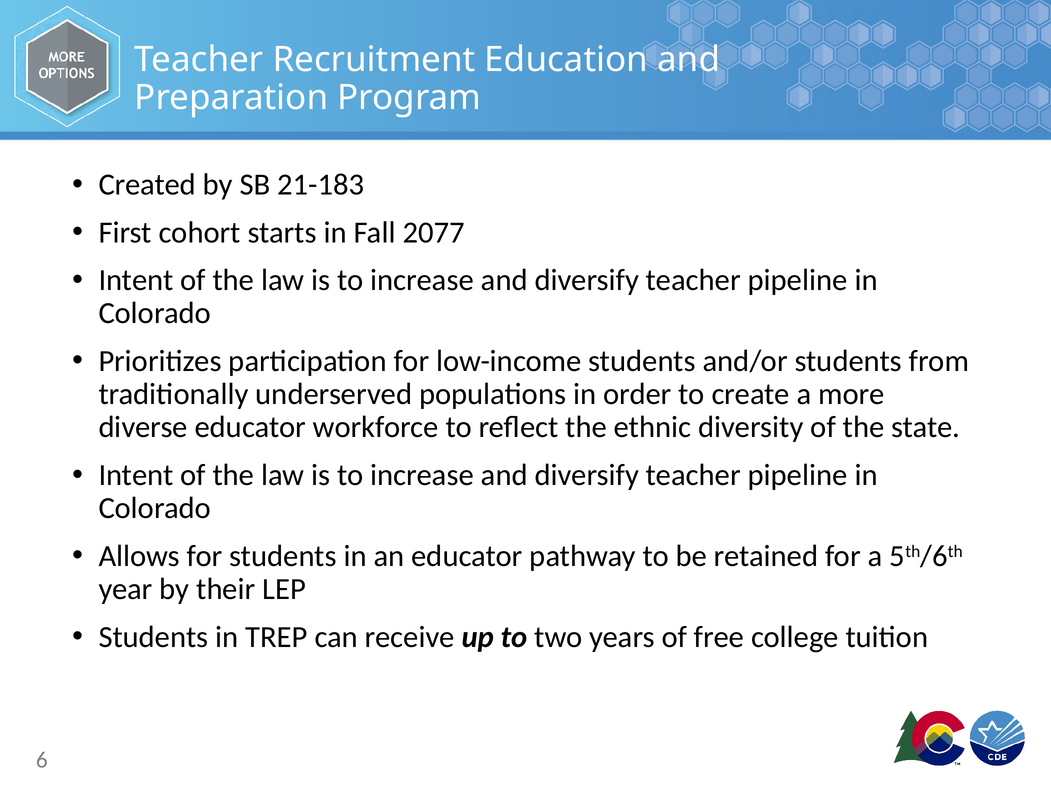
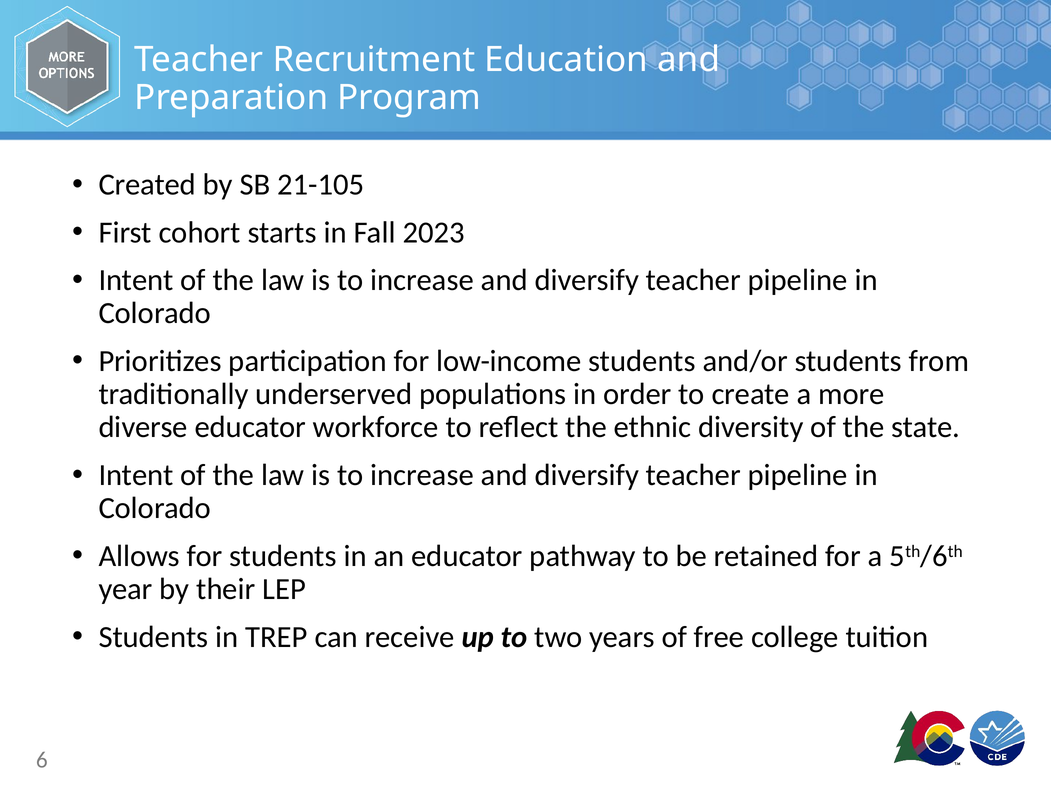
21-183: 21-183 -> 21-105 (321, 185)
2077: 2077 -> 2023 (434, 232)
